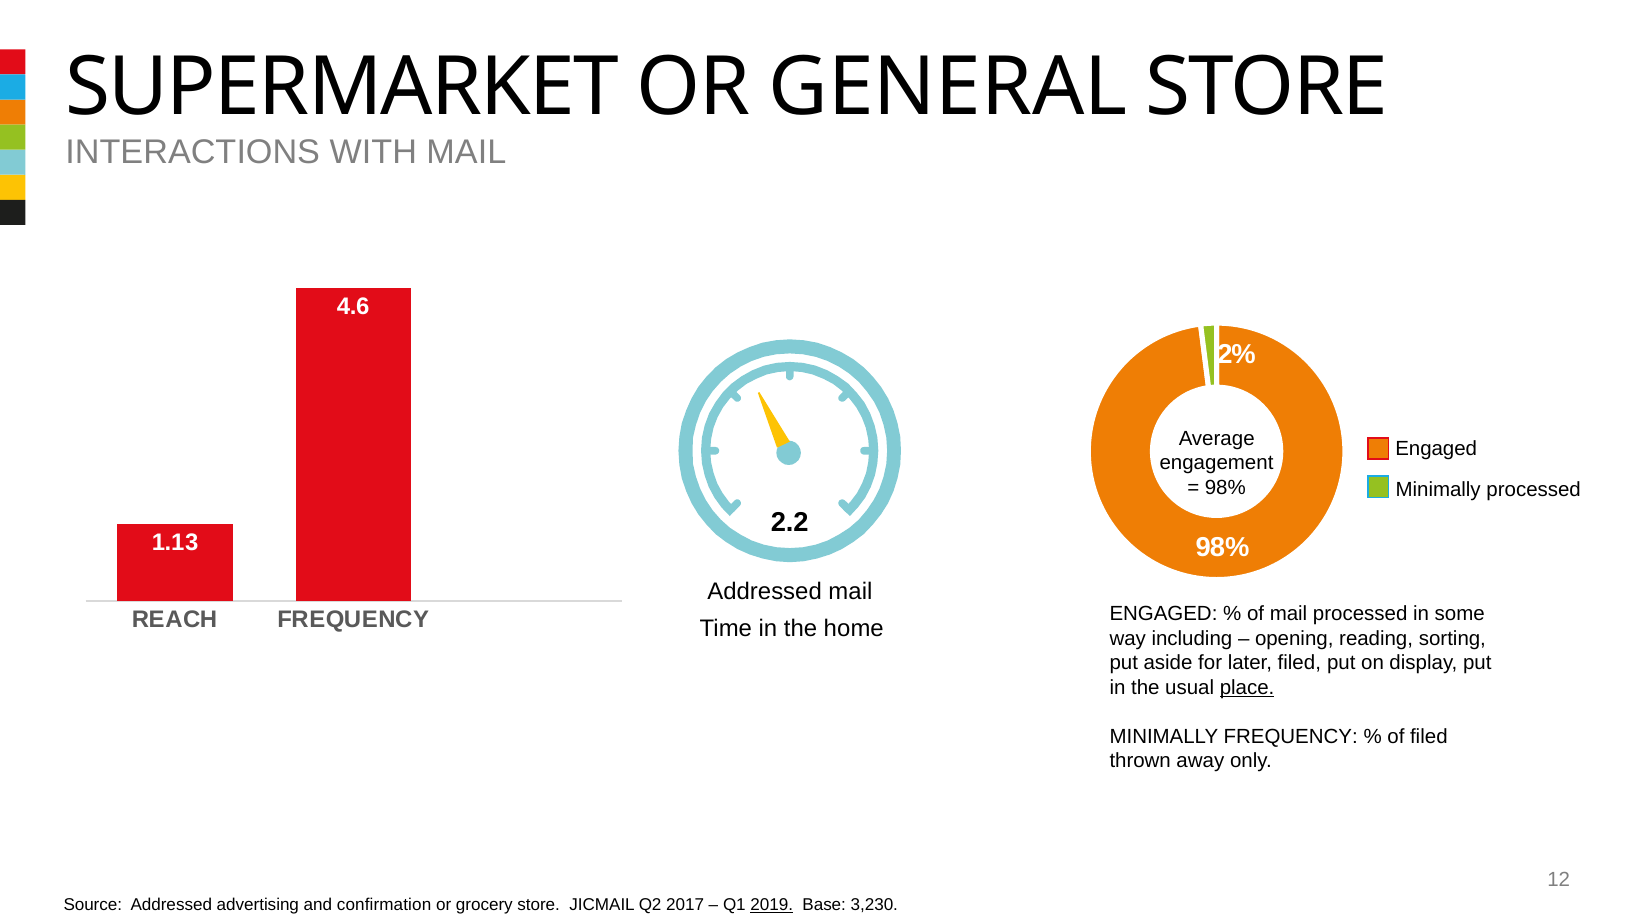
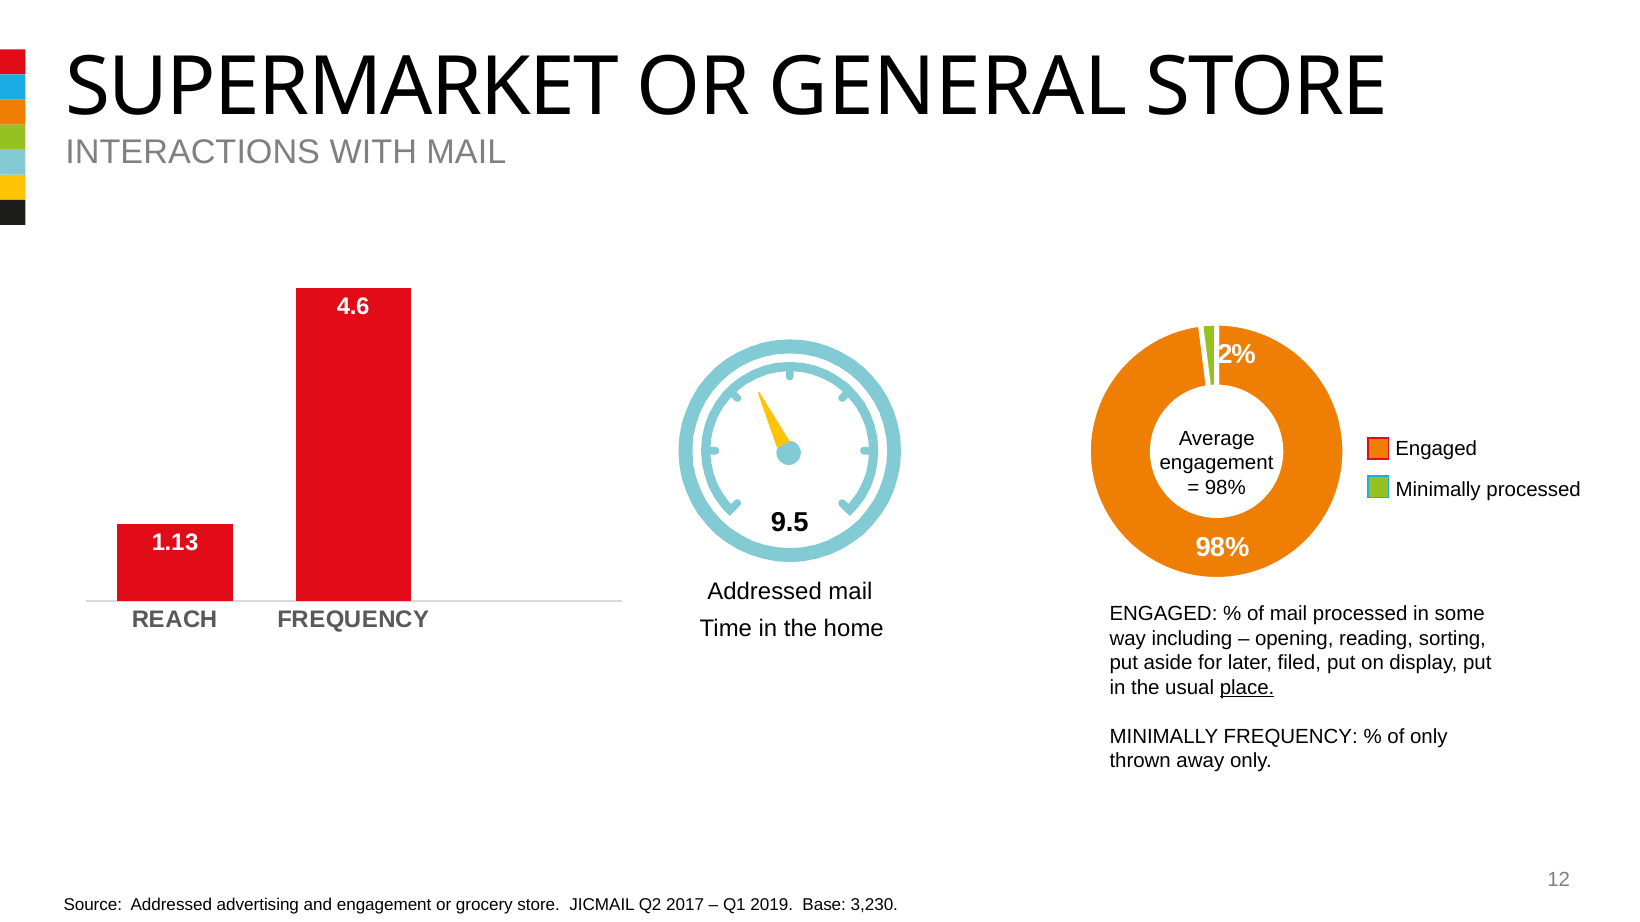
2.2: 2.2 -> 9.5 (790, 523)
of filed: filed -> only (1429, 737)
and confirmation: confirmation -> engagement (384, 906)
2019 underline: present -> none (772, 906)
